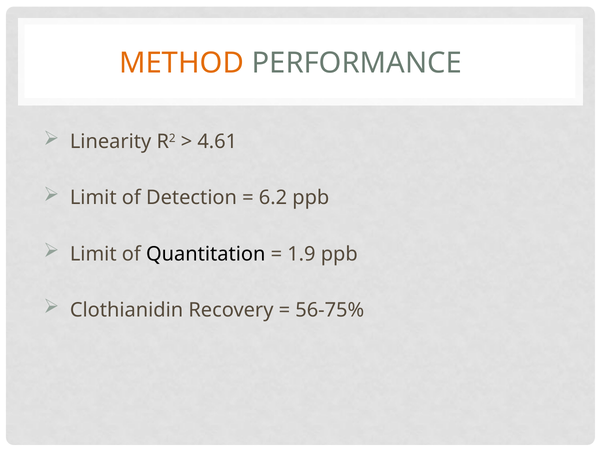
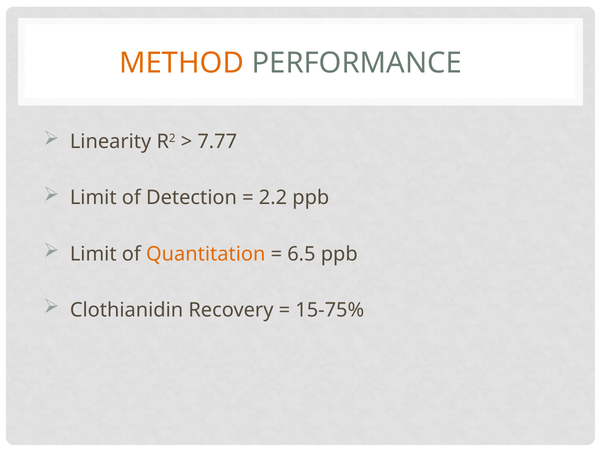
4.61: 4.61 -> 7.77 (217, 142)
6.2: 6.2 -> 2.2 (273, 198)
Quantitation colour: black -> orange (206, 254)
1.9: 1.9 -> 6.5 (301, 254)
56-75%: 56-75% -> 15-75% (330, 310)
